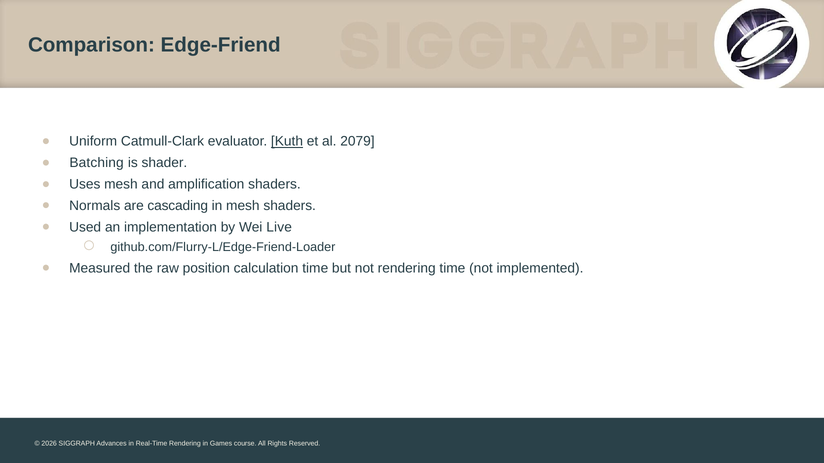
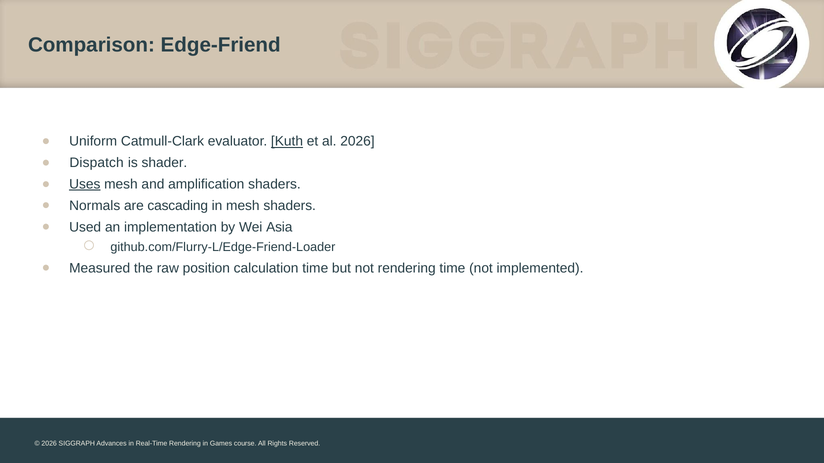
al 2079: 2079 -> 2026 (357, 142)
Batching: Batching -> Dispatch (97, 163)
Uses underline: none -> present (85, 184)
Live: Live -> Asia (279, 227)
